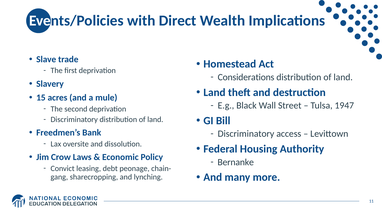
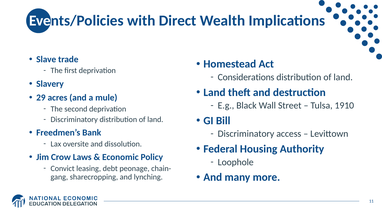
15: 15 -> 29 (41, 98)
1947: 1947 -> 1910 (344, 105)
Bernanke: Bernanke -> Loophole (236, 162)
